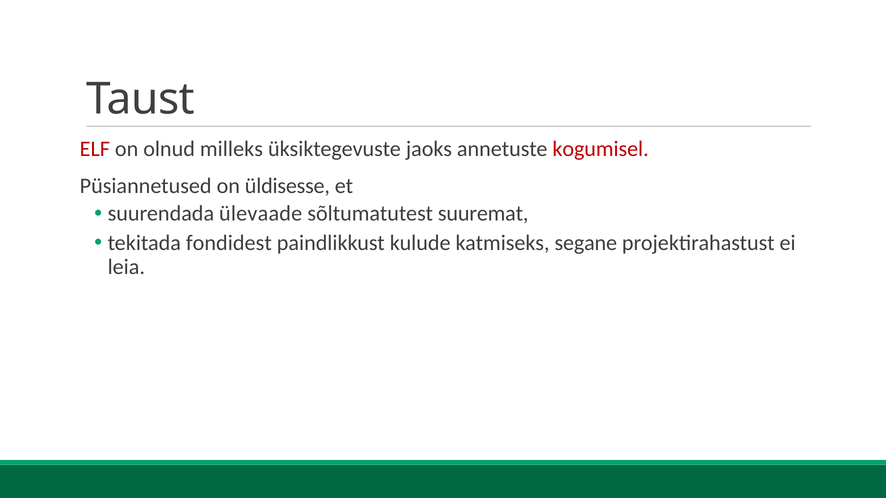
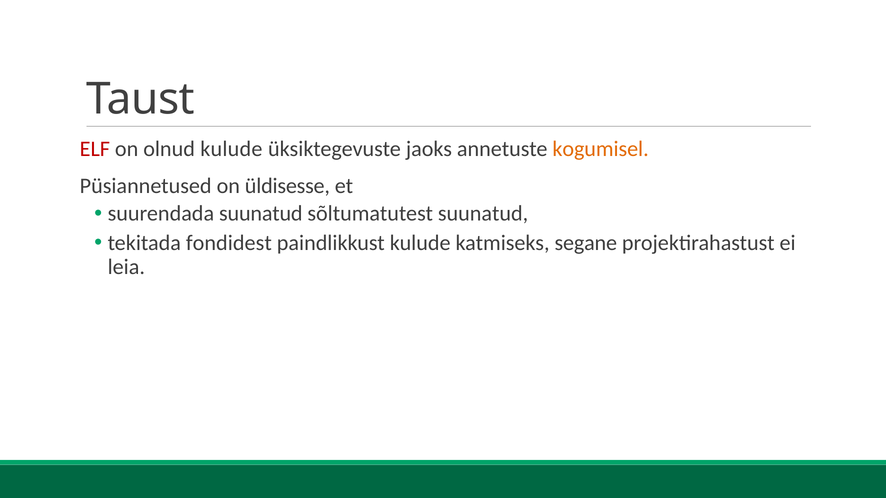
olnud milleks: milleks -> kulude (231, 149)
kogumisel colour: red -> orange (601, 149)
suurendada ülevaade: ülevaade -> suunatud (261, 214)
sõltumatutest suuremat: suuremat -> suunatud (483, 214)
